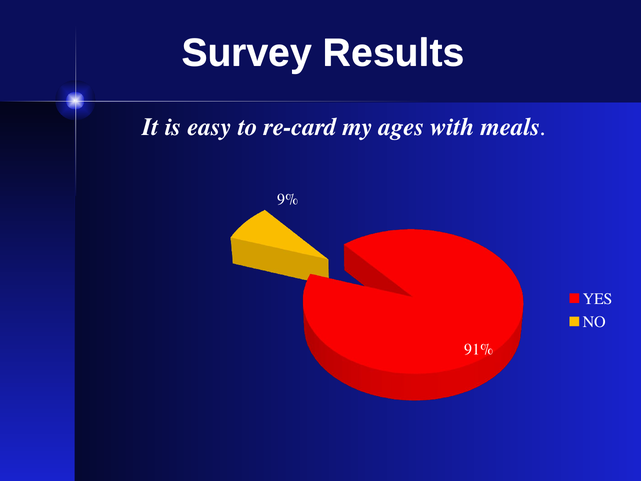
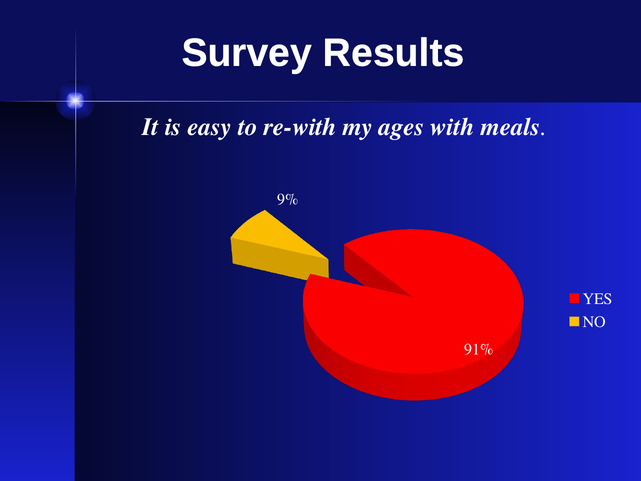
re-card: re-card -> re-with (300, 127)
